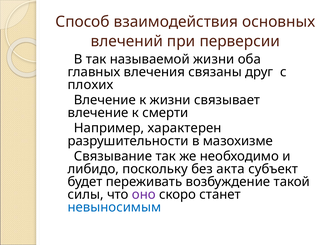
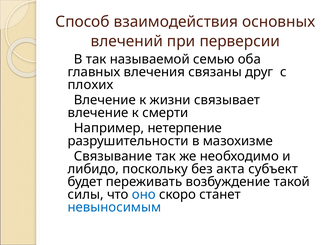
называемой жизни: жизни -> семью (214, 59)
характерен: характерен -> нетерпение (185, 128)
оно colour: purple -> blue (144, 195)
